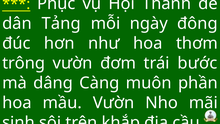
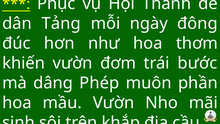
trông: trông -> khiến (24, 63)
Càng: Càng -> Phép (99, 83)
